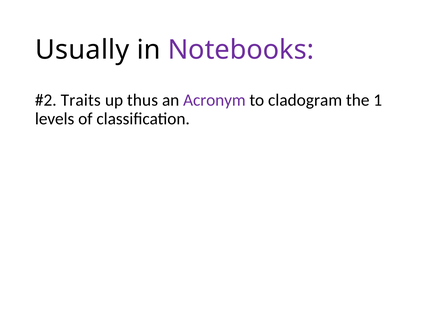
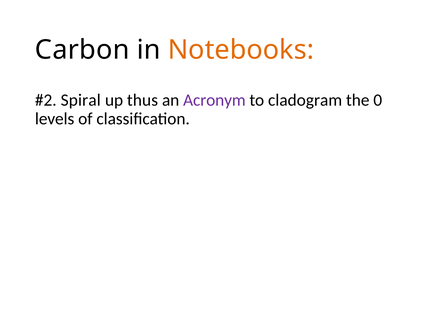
Usually: Usually -> Carbon (82, 50)
Notebooks colour: purple -> orange (241, 50)
Traits: Traits -> Spiral (81, 100)
1: 1 -> 0 (378, 100)
